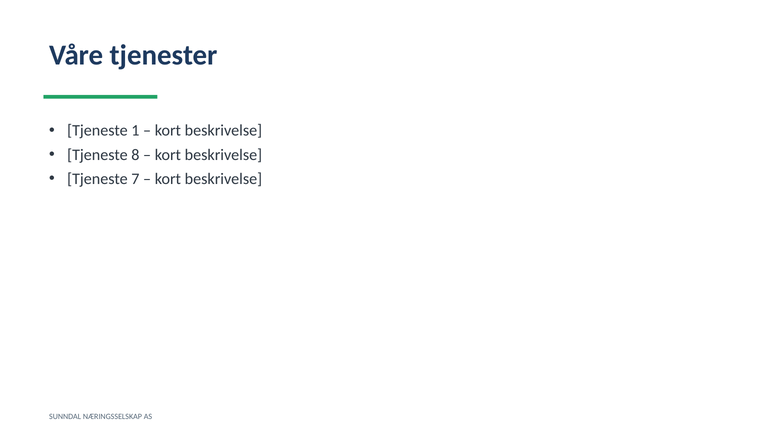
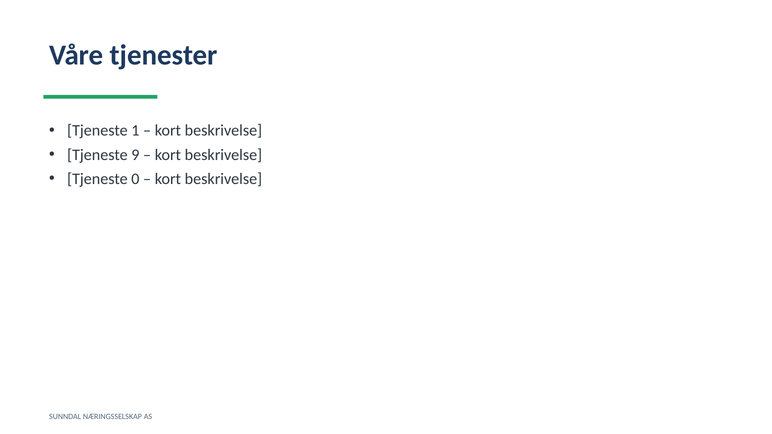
8: 8 -> 9 (135, 155)
7: 7 -> 0 (135, 179)
